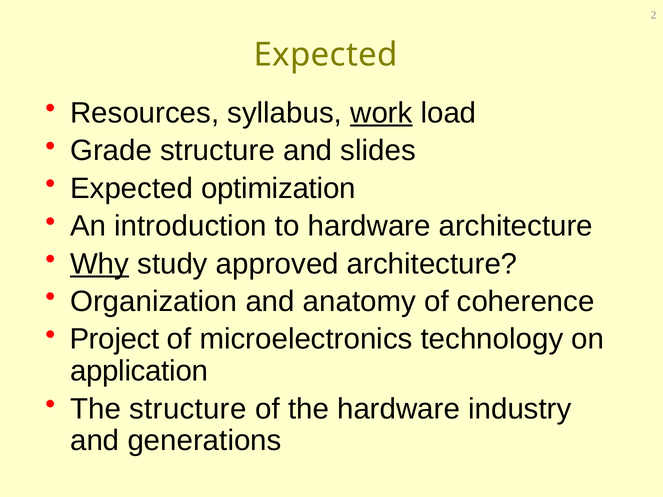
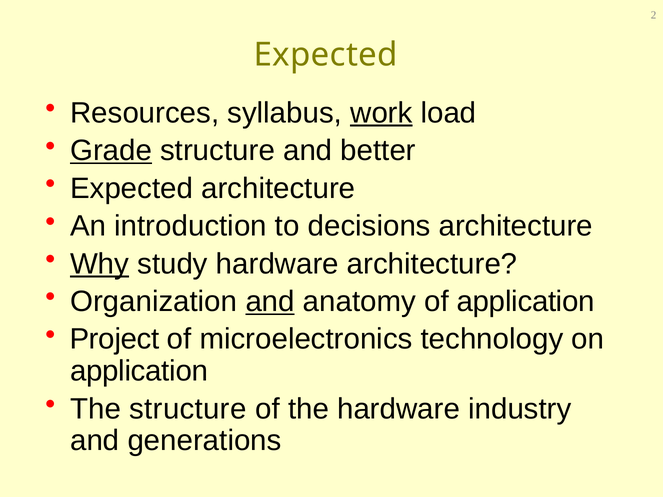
Grade underline: none -> present (111, 151)
slides: slides -> better (378, 151)
Expected optimization: optimization -> architecture (278, 188)
to hardware: hardware -> decisions (369, 226)
study approved: approved -> hardware (277, 264)
and underline: none -> present (270, 302)
of coherence: coherence -> application (526, 302)
